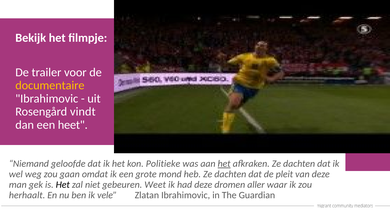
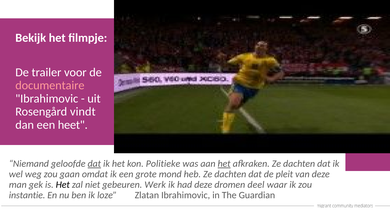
documentaire colour: yellow -> pink (50, 86)
dat underline: none -> present (94, 164)
Weet: Weet -> Werk (155, 185)
aller: aller -> deel (256, 185)
herhaalt: herhaalt -> instantie (27, 196)
vele: vele -> loze (107, 196)
